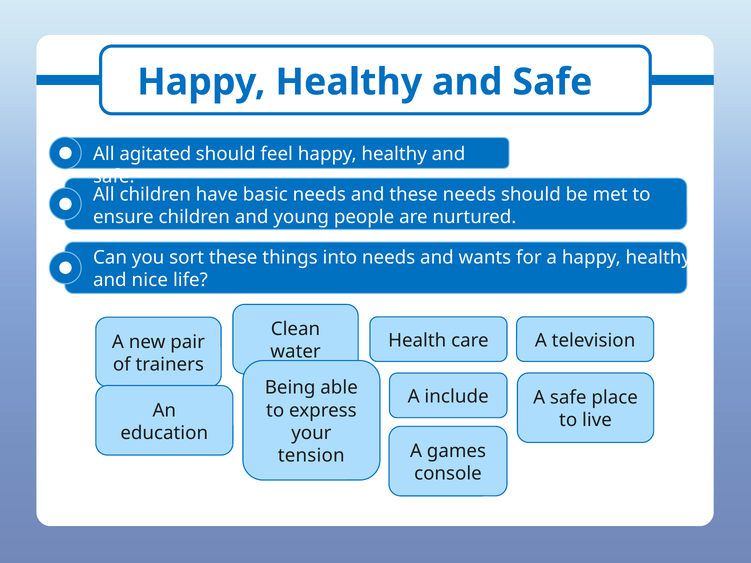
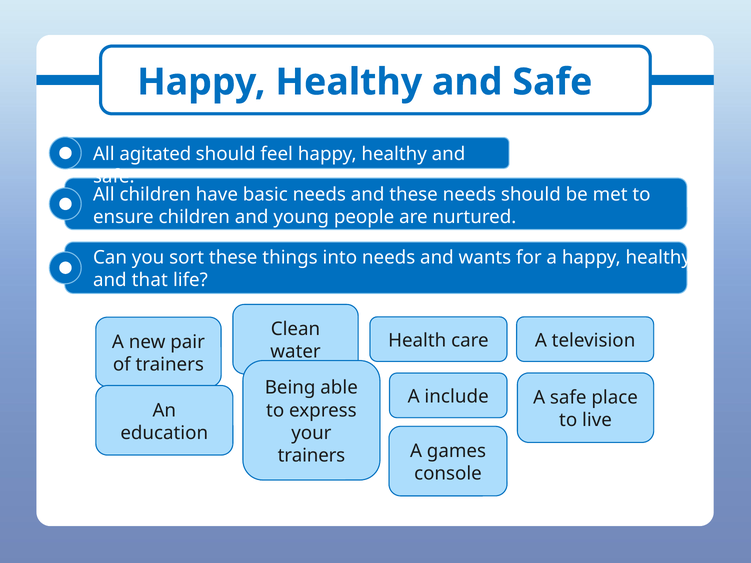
nice: nice -> that (150, 280)
tension: tension -> trainers (311, 456)
